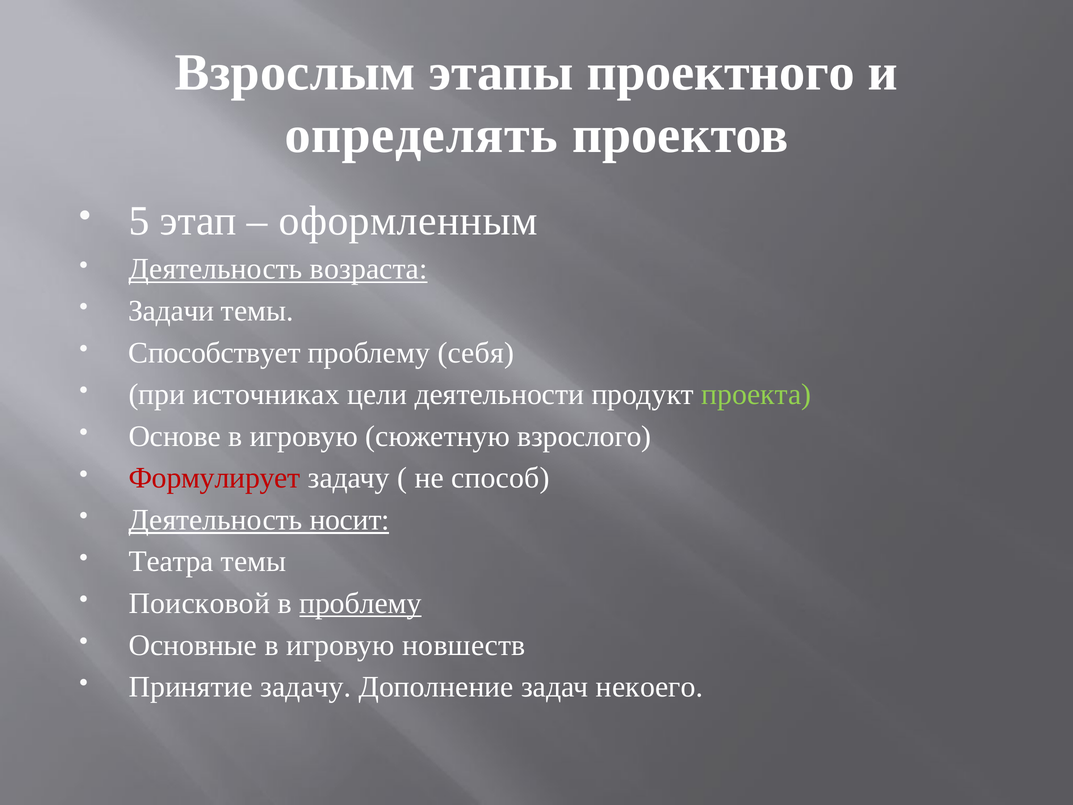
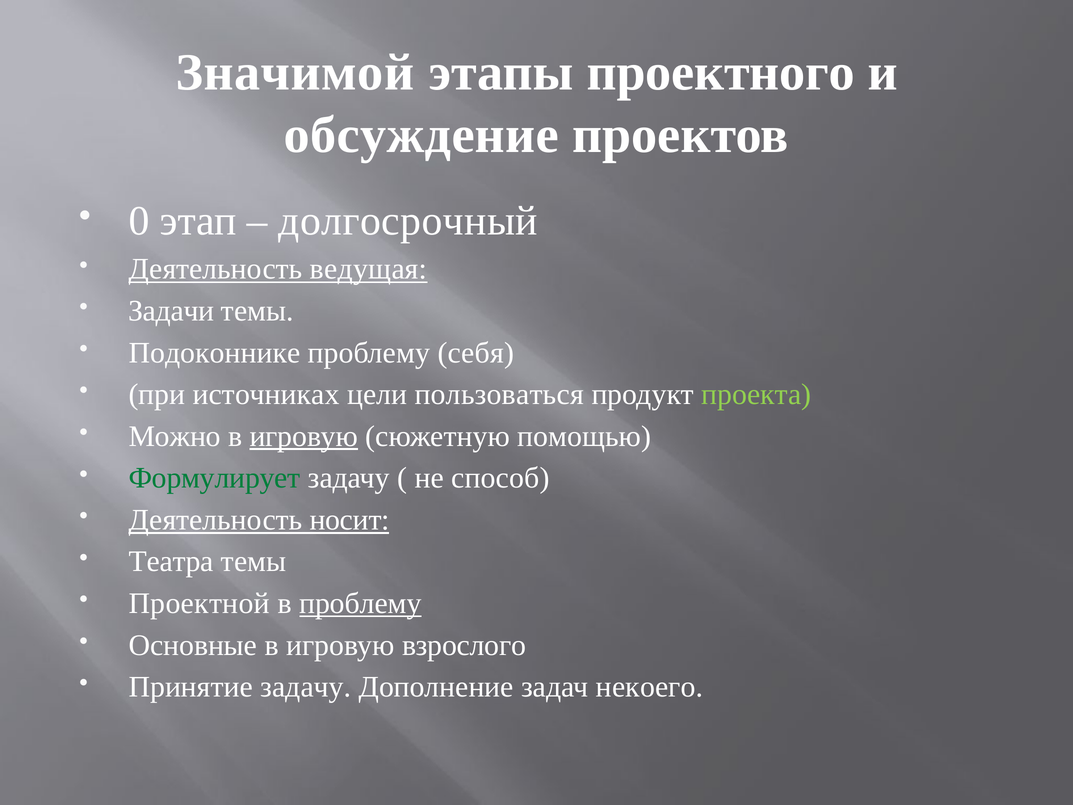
Взрослым: Взрослым -> Значимой (295, 72)
определять: определять -> обсуждение (421, 135)
5: 5 -> 0 (139, 221)
оформленным: оформленным -> долгосрочный (408, 221)
возраста: возраста -> ведущая (369, 269)
Способствует: Способствует -> Подоконнике (214, 353)
деятельности: деятельности -> пользоваться (499, 394)
Основе: Основе -> Можно (175, 436)
игровую underline: none -> present (304, 436)
взрослого: взрослого -> помощью (584, 436)
Формулирует colour: red -> green (215, 478)
Поисковой: Поисковой -> Проектной (199, 603)
новшеств: новшеств -> взрослого (464, 645)
